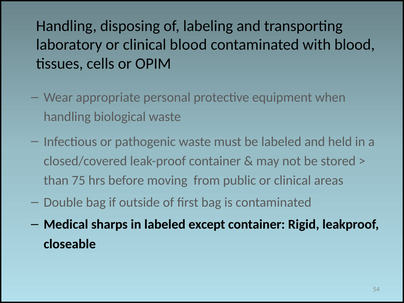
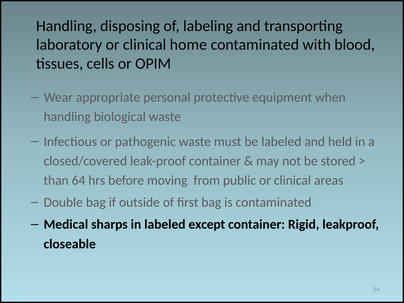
clinical blood: blood -> home (188, 45)
75: 75 -> 64 (79, 180)
